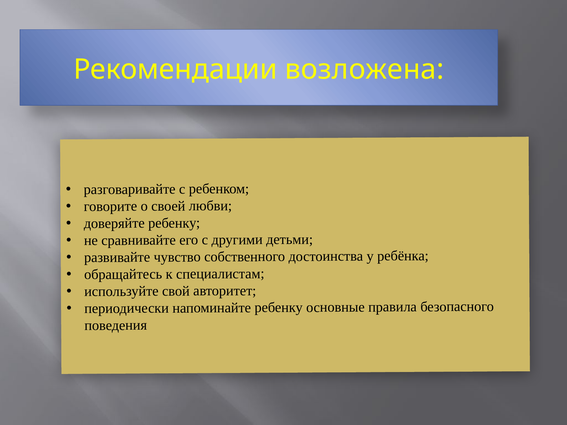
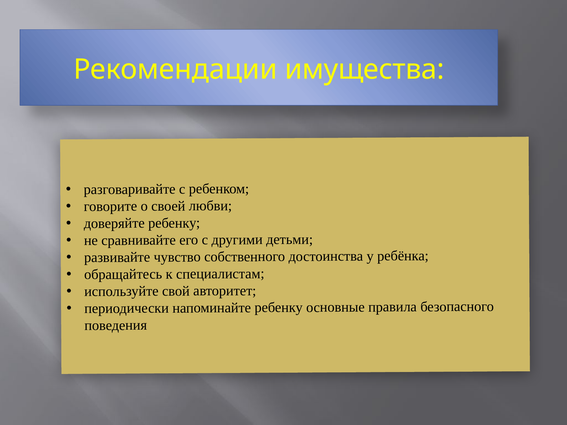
возложена: возложена -> имущества (365, 69)
